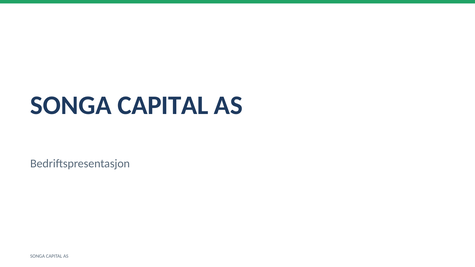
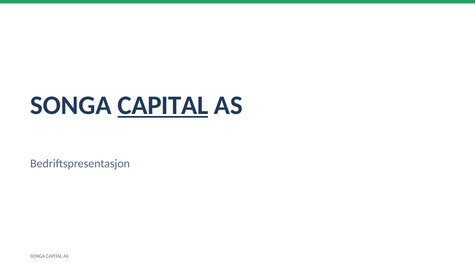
CAPITAL underline: none -> present (163, 105)
